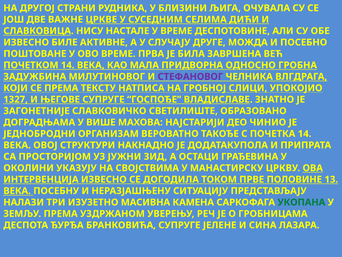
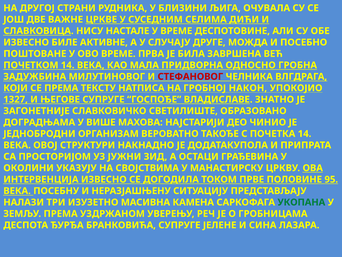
СТЕФАНОВОГ colour: purple -> red (190, 76)
СЛИЦИ: СЛИЦИ -> НАКОН (248, 88)
13: 13 -> 95 (331, 179)
